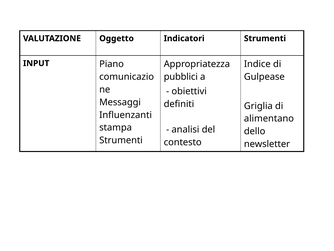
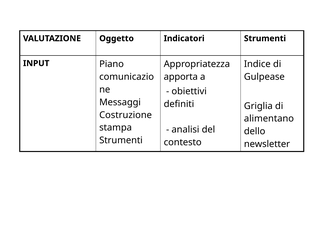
pubblici: pubblici -> apporta (181, 77)
Influenzanti: Influenzanti -> Costruzione (126, 115)
